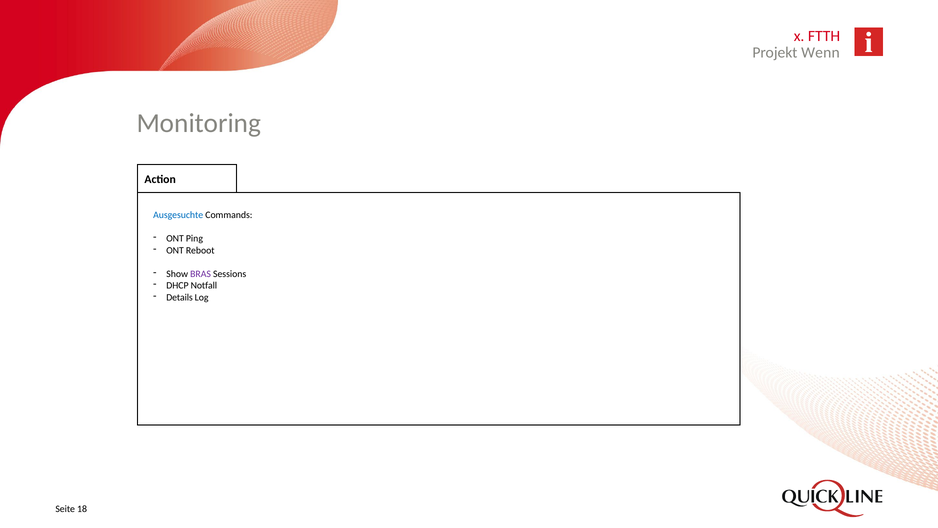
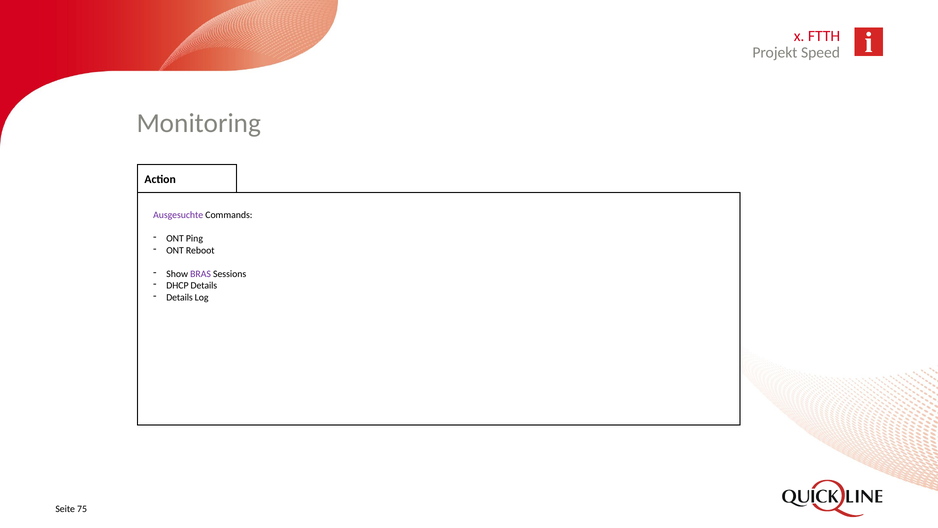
Wenn: Wenn -> Speed (821, 53)
Ausgesuchte colour: blue -> purple (178, 215)
DHCP Notfall: Notfall -> Details (204, 285)
18: 18 -> 75 (82, 509)
